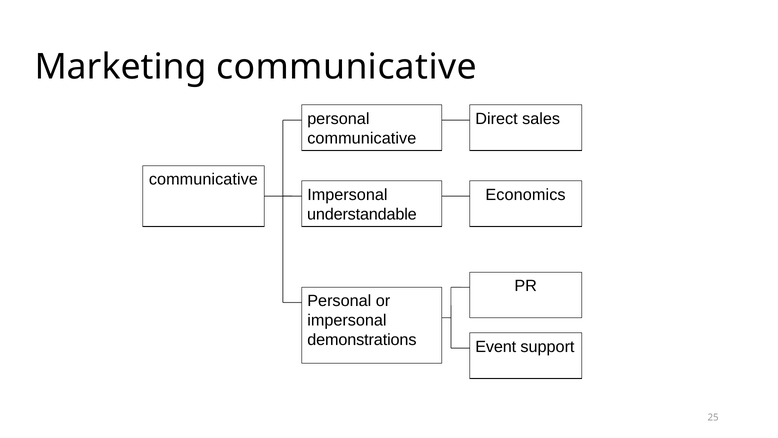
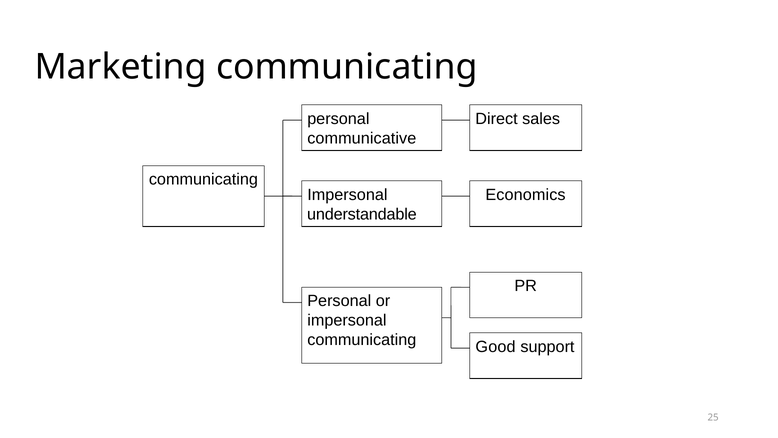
Marketing communicative: communicative -> communicating (347, 67)
communicative: communicative -> communicating (203, 179)
demonstrations: demonstrations -> communicating (362, 340)
Event: Event -> Good (496, 346)
